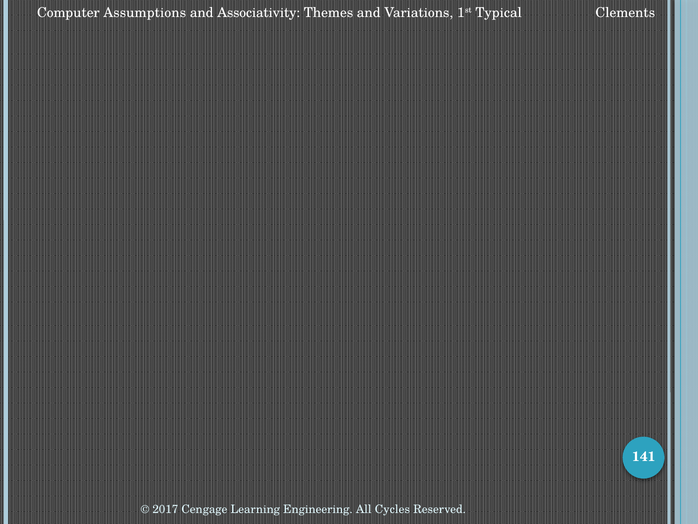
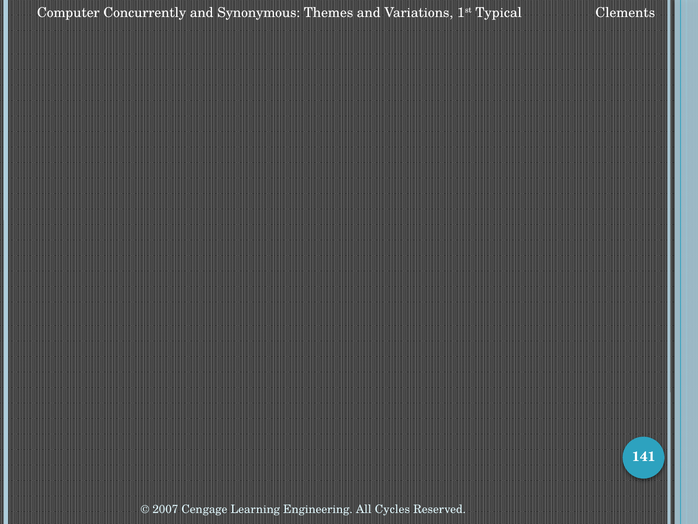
Assumptions: Assumptions -> Concurrently (145, 13)
Associativity: Associativity -> Synonymous (259, 13)
2017: 2017 -> 2007 (165, 509)
